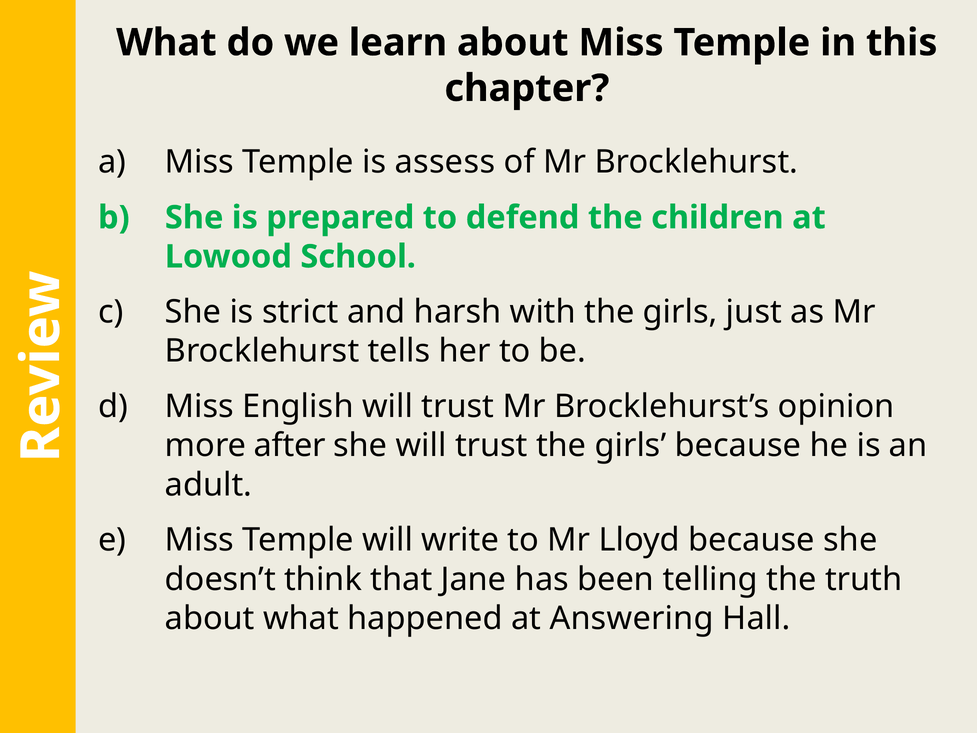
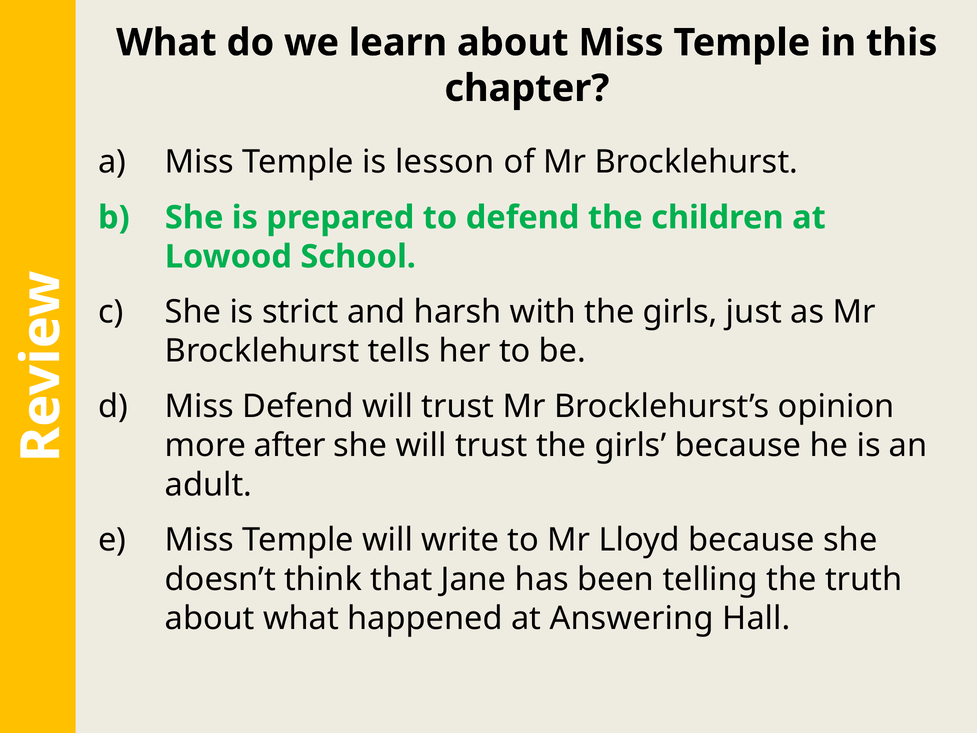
assess: assess -> lesson (445, 162)
Miss English: English -> Defend (298, 406)
